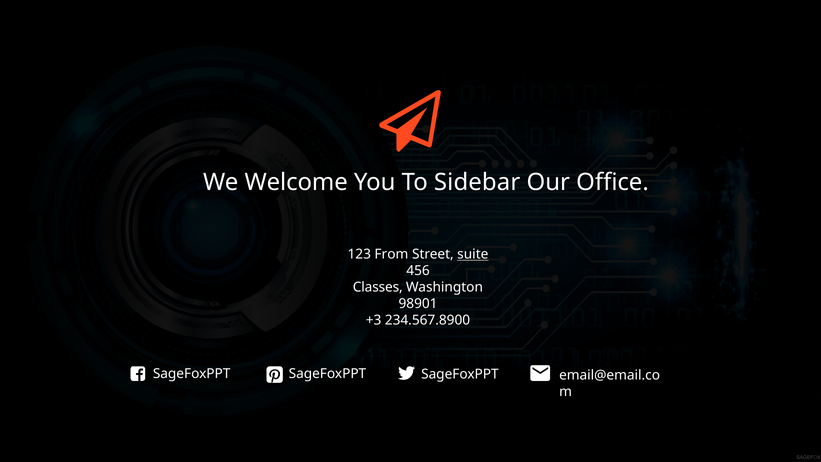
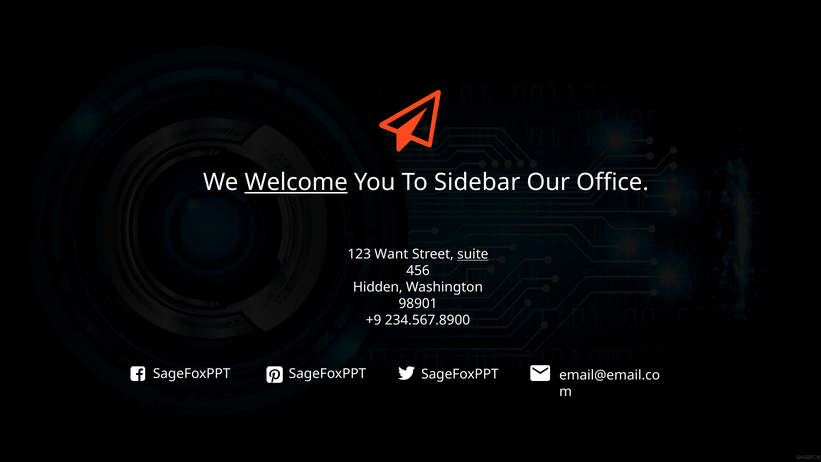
Welcome underline: none -> present (296, 182)
From: From -> Want (391, 254)
Classes: Classes -> Hidden (378, 287)
+3: +3 -> +9 (374, 320)
